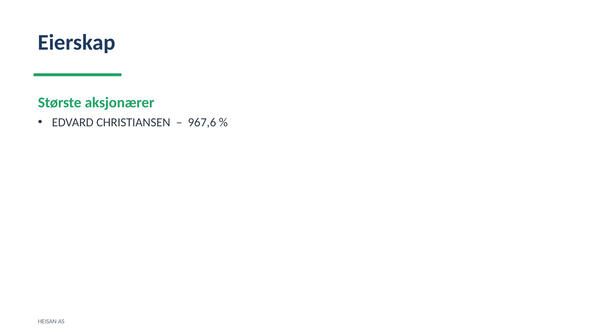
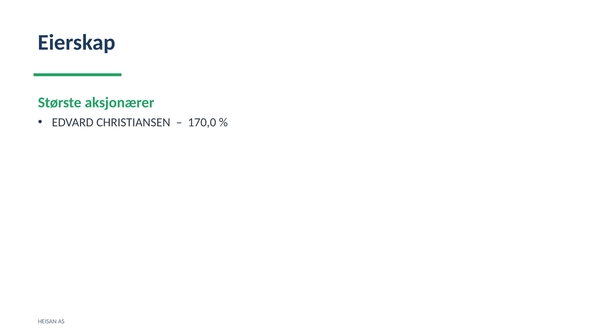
967,6: 967,6 -> 170,0 (202, 123)
